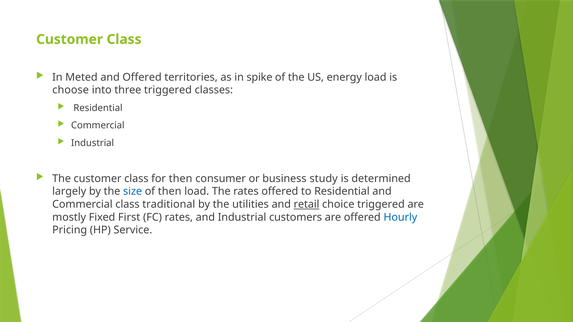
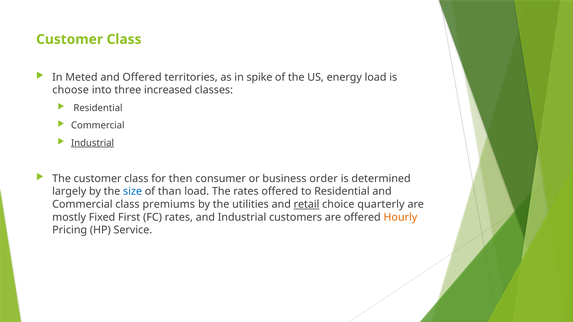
three triggered: triggered -> increased (168, 90)
Industrial underline: none -> present (93, 143)
study: study -> order (324, 179)
of then: then -> than (170, 192)
traditional: traditional -> premiums (169, 204)
choice triggered: triggered -> quarterly (381, 204)
Hourly colour: blue -> orange (400, 217)
